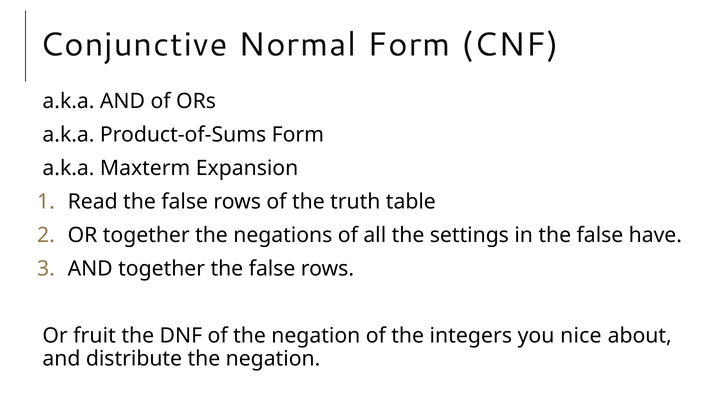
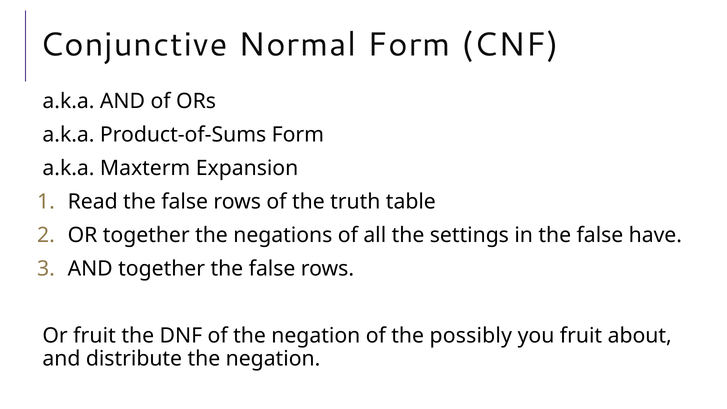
integers: integers -> possibly (471, 336)
you nice: nice -> fruit (581, 336)
